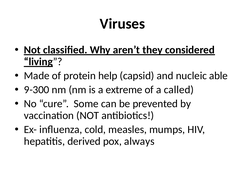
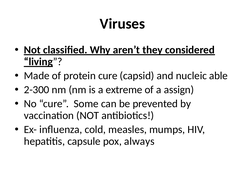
protein help: help -> cure (108, 76)
9-300: 9-300 -> 2-300 (37, 90)
called: called -> assign (179, 90)
derived: derived -> capsule (84, 141)
